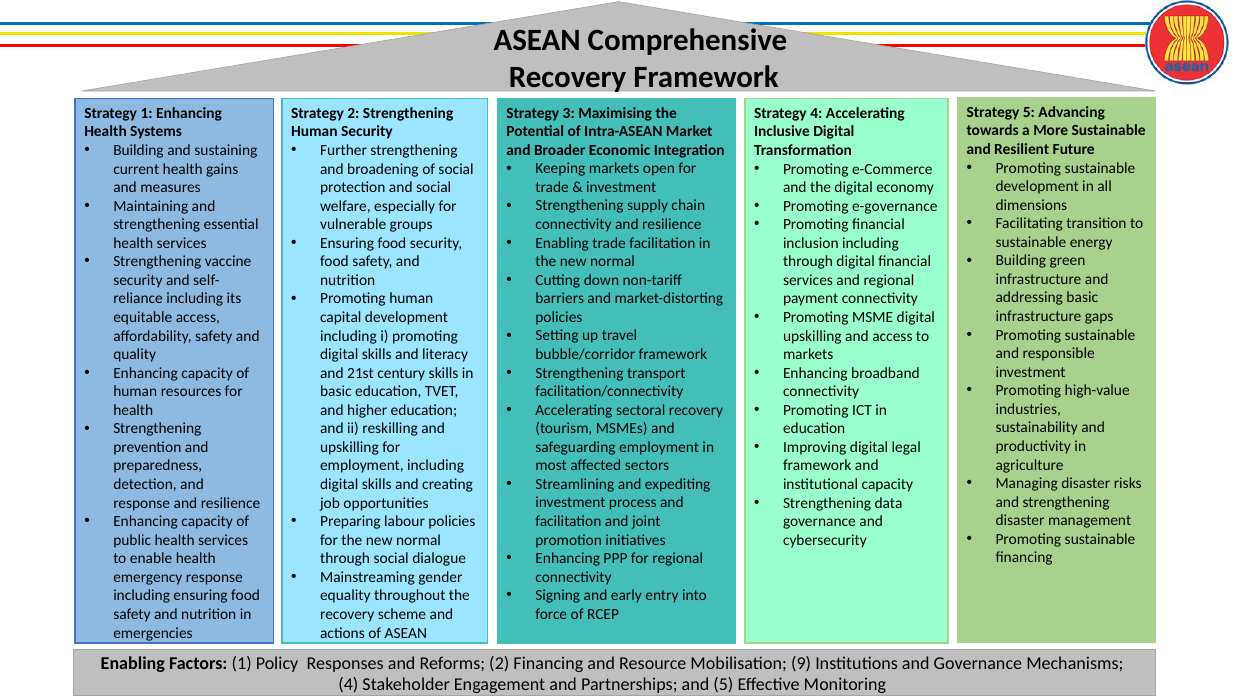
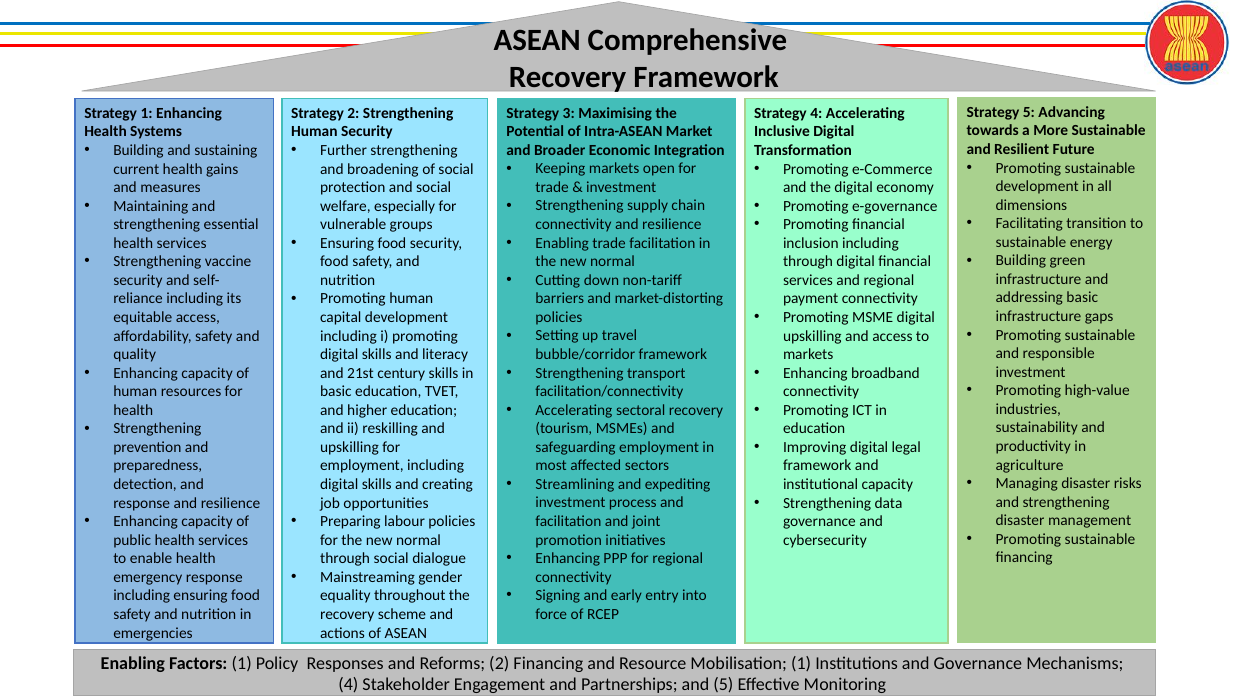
Mobilisation 9: 9 -> 1 (801, 663)
